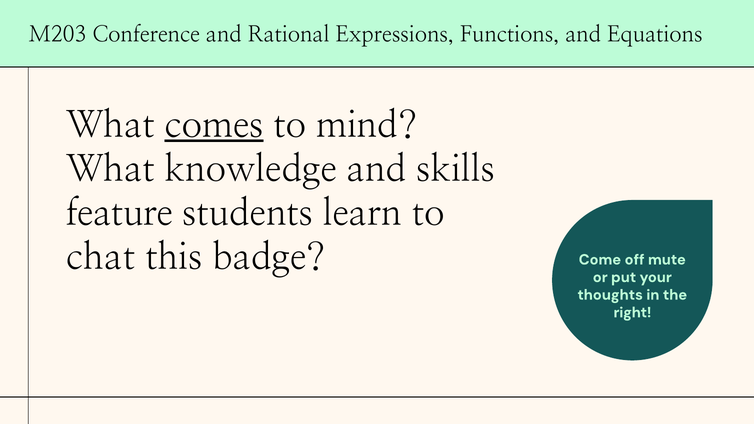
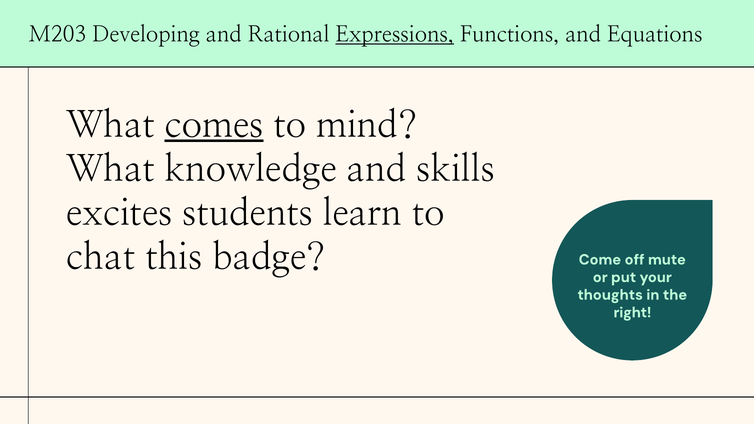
Conference: Conference -> Developing (146, 35)
Expressions underline: none -> present (395, 35)
feature: feature -> excites (119, 213)
